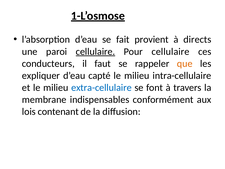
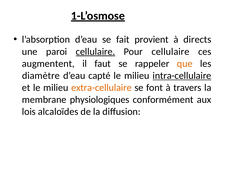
conducteurs: conducteurs -> augmentent (48, 63)
expliquer: expliquer -> diamètre (41, 75)
intra-cellulaire underline: none -> present (182, 75)
extra-cellulaire colour: blue -> orange (101, 87)
indispensables: indispensables -> physiologiques (100, 99)
contenant: contenant -> alcaloïdes (58, 111)
